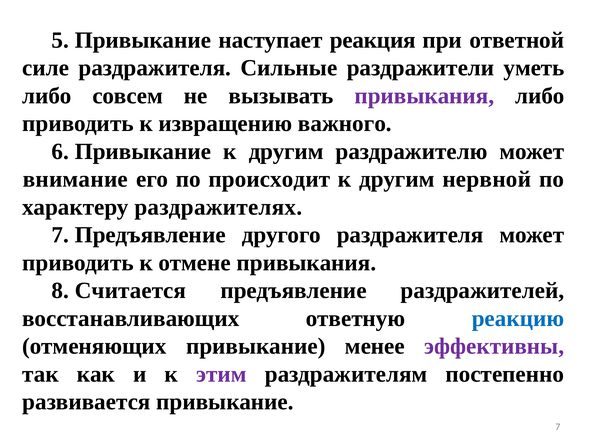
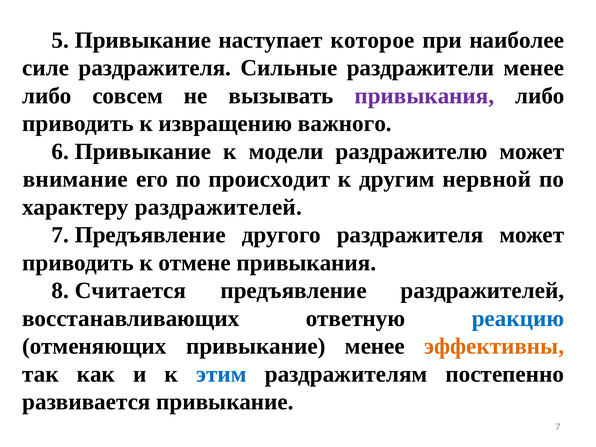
реакция: реакция -> которое (372, 40)
ответной: ответной -> наиболее (517, 40)
раздражители уметь: уметь -> менее (534, 68)
Привыкание к другим: другим -> модели (286, 151)
характеру раздражителях: раздражителях -> раздражителей (218, 207)
эффективны colour: purple -> orange (494, 346)
этим colour: purple -> blue (221, 374)
